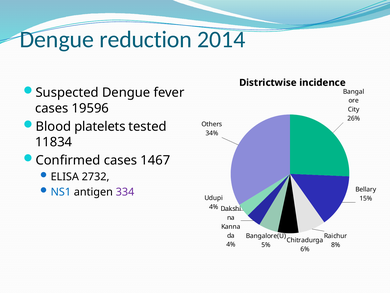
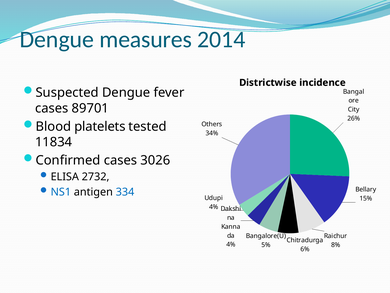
reduction: reduction -> measures (146, 39)
19596: 19596 -> 89701 (90, 108)
1467: 1467 -> 3026 (155, 160)
334 colour: purple -> blue (125, 192)
